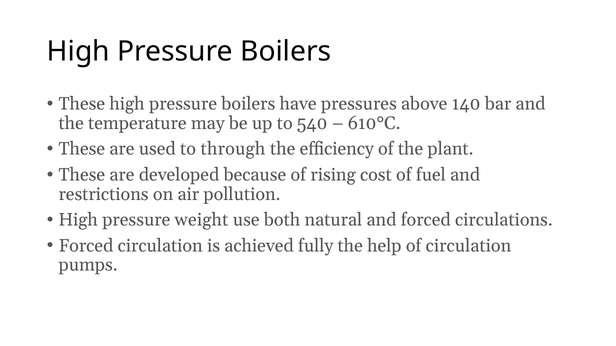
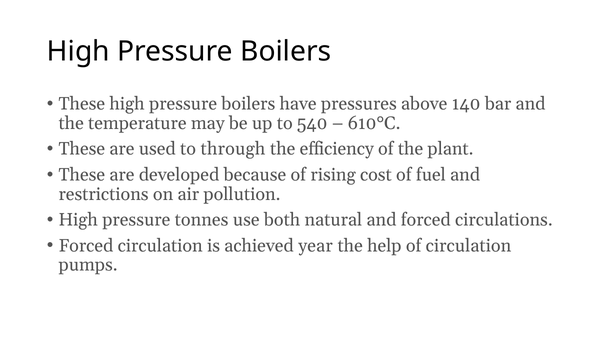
weight: weight -> tonnes (202, 220)
fully: fully -> year (316, 246)
